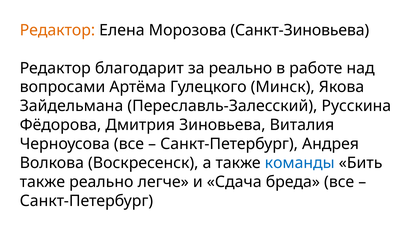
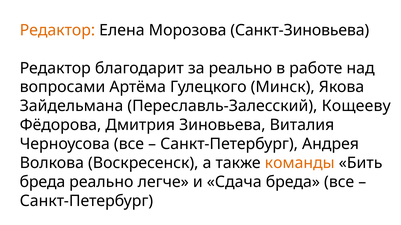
Русскина: Русскина -> Кощееву (356, 106)
команды colour: blue -> orange (300, 163)
также: также -> бреда (42, 182)
